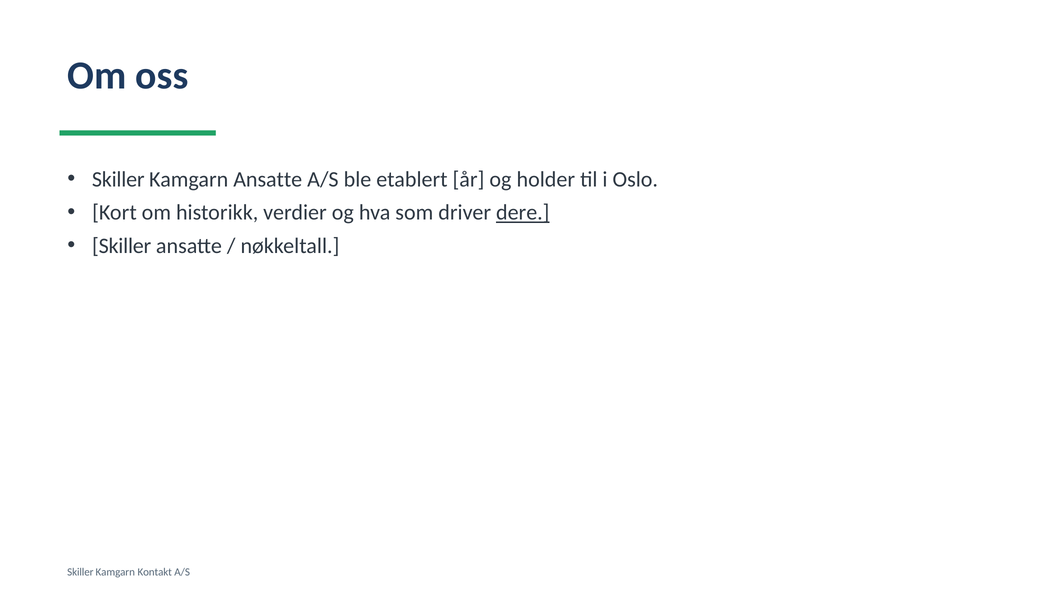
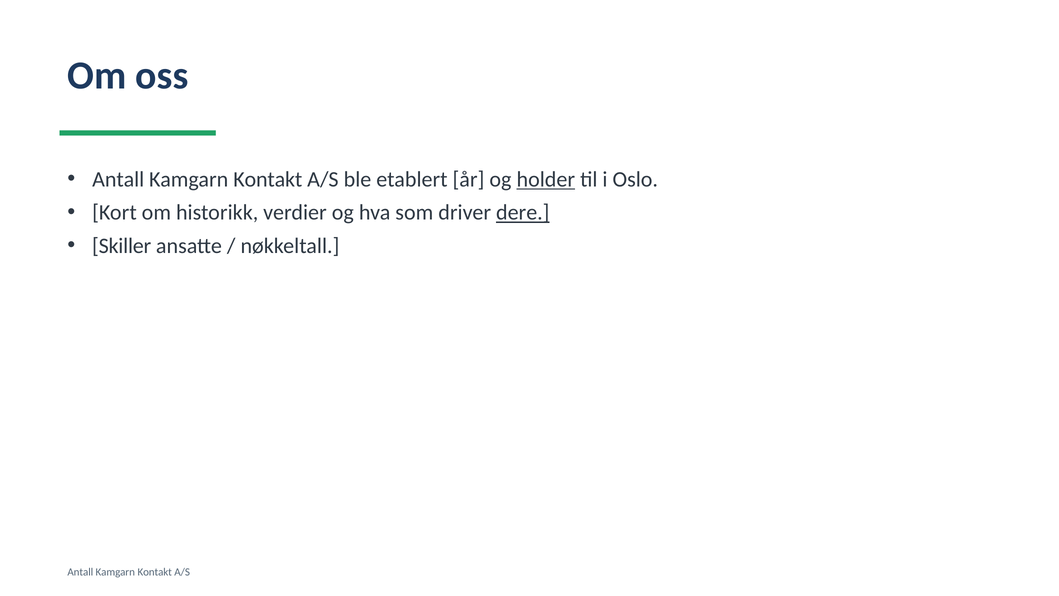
Skiller: Skiller -> Antall (118, 179)
Ansatte: Ansatte -> Kontakt (268, 179)
holder underline: none -> present (546, 179)
Skiller: Skiller -> Antall (80, 572)
